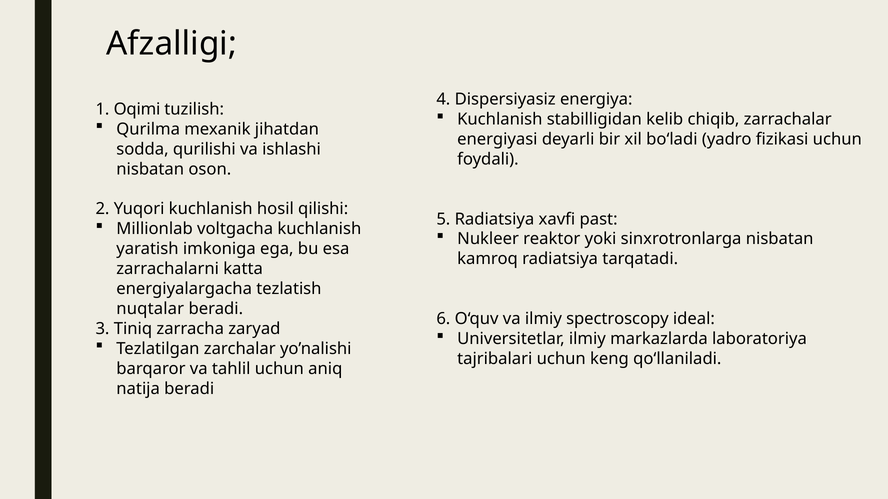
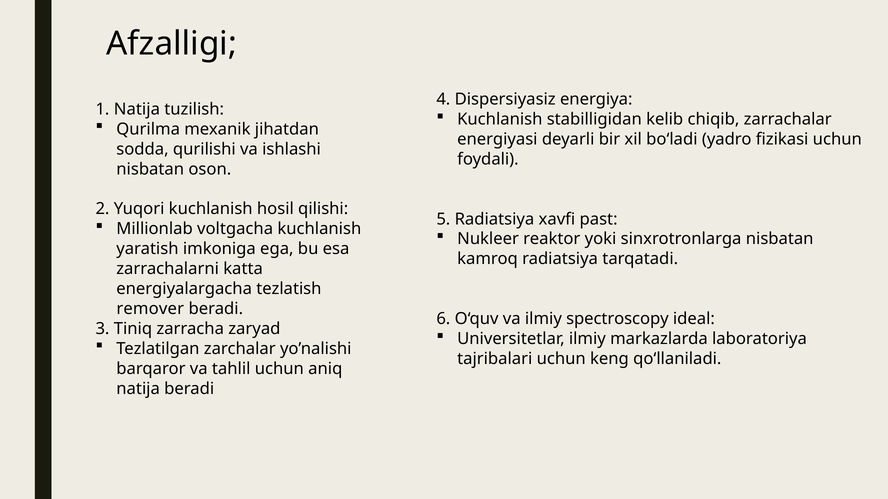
1 Oqimi: Oqimi -> Natija (137, 109)
nuqtalar: nuqtalar -> remover (150, 309)
